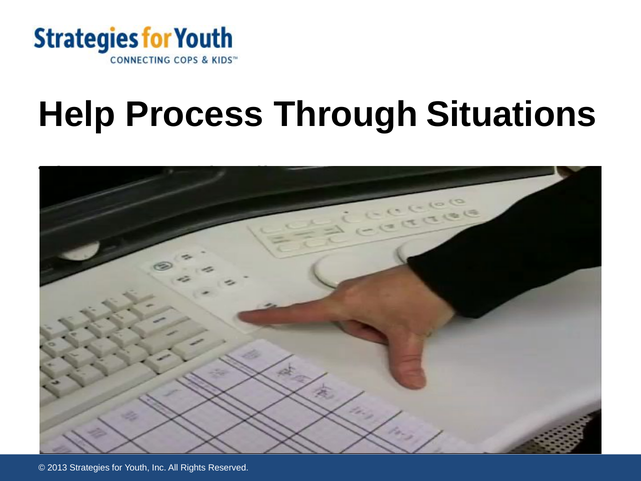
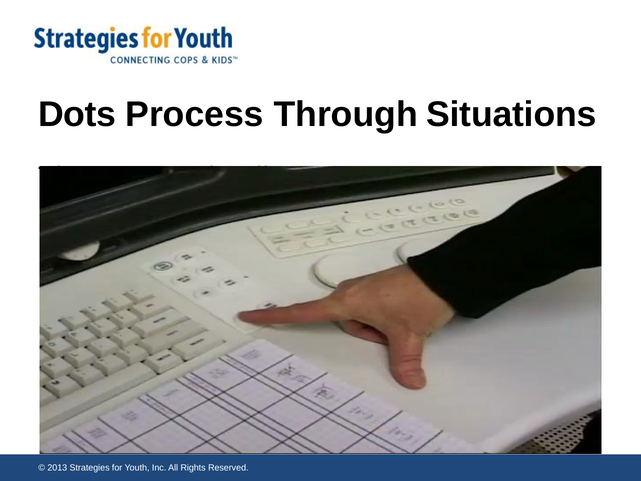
Help: Help -> Dots (77, 115)
